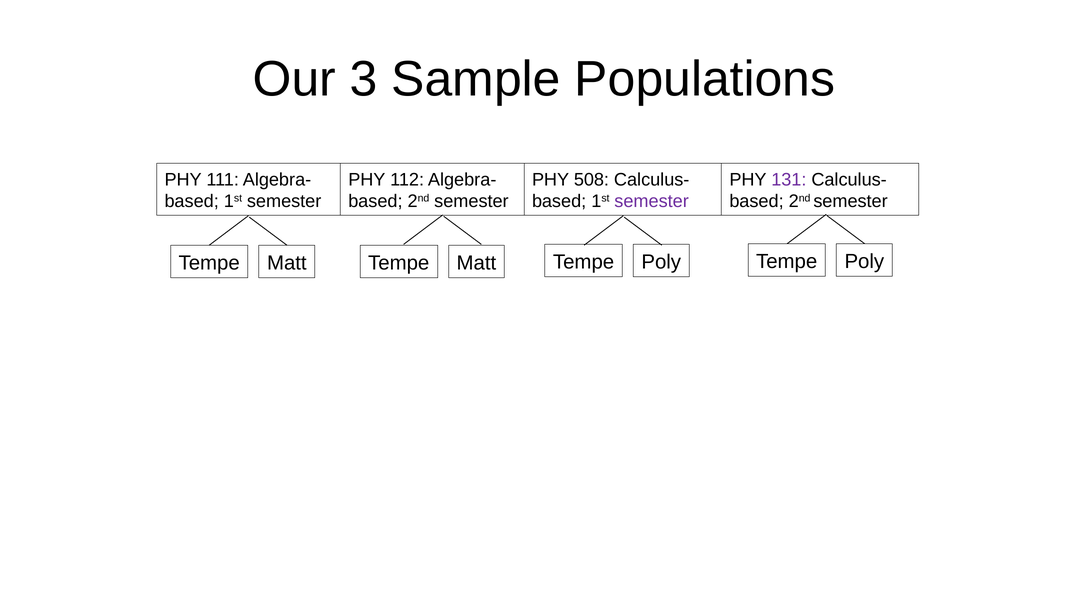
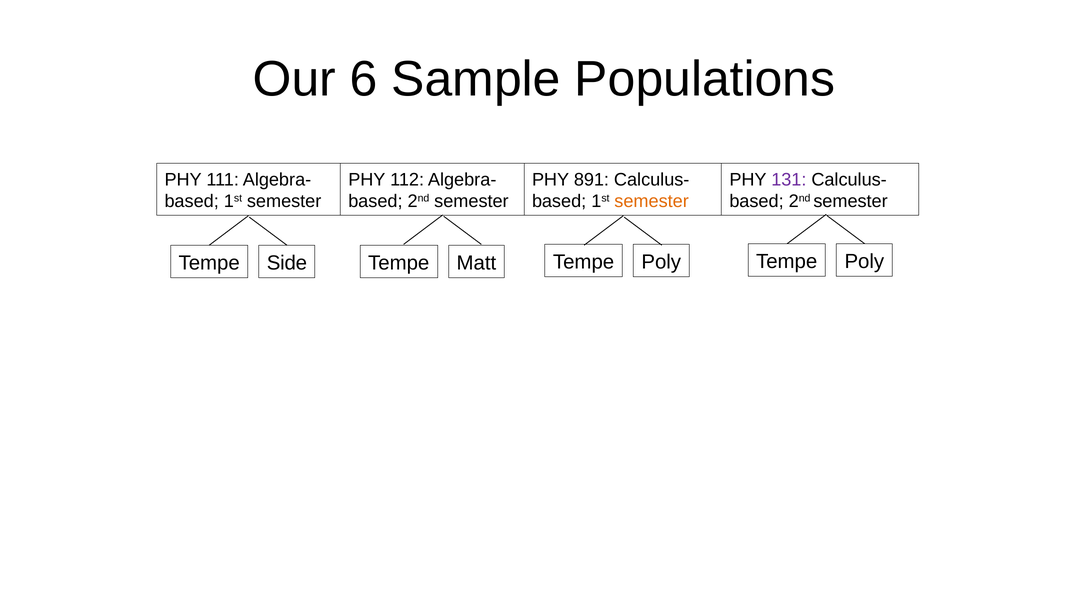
3: 3 -> 6 (364, 79)
508: 508 -> 891 (591, 179)
semester colour: purple -> orange (652, 201)
Matt: Matt -> Side (287, 263)
